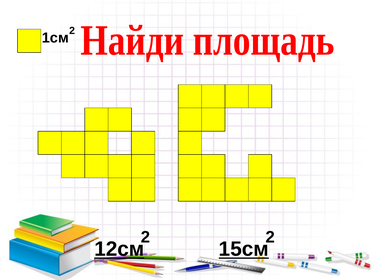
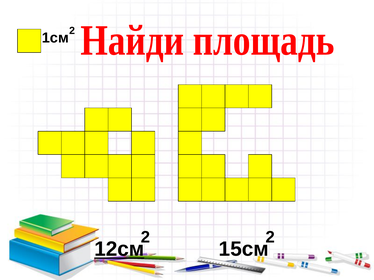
15см underline: present -> none (244, 250)
